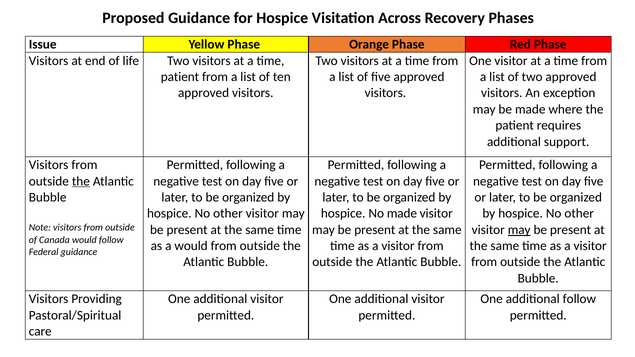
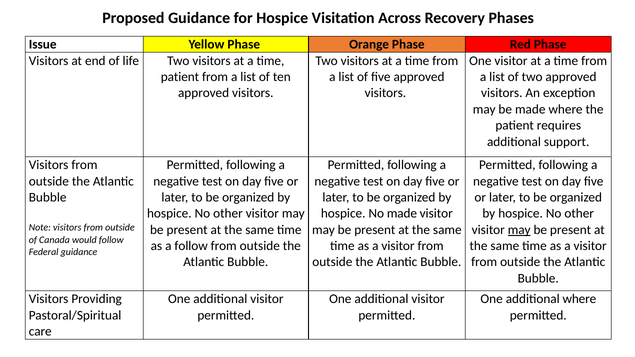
the underline: present -> none (81, 181)
a would: would -> follow (191, 246)
additional follow: follow -> where (579, 299)
